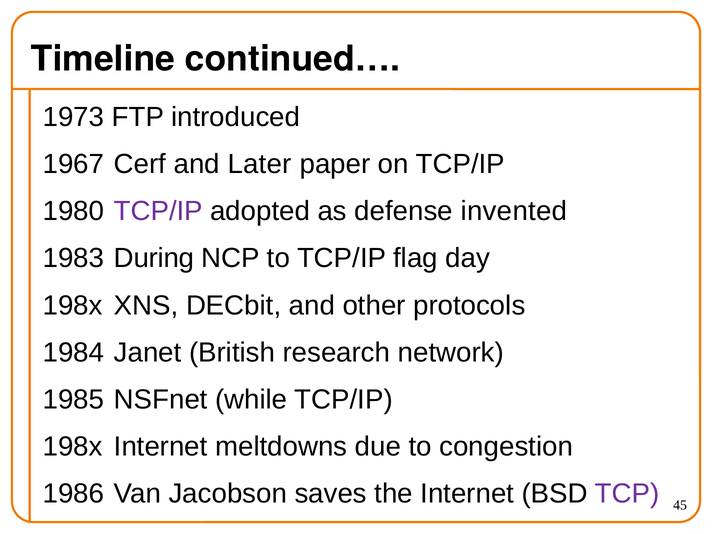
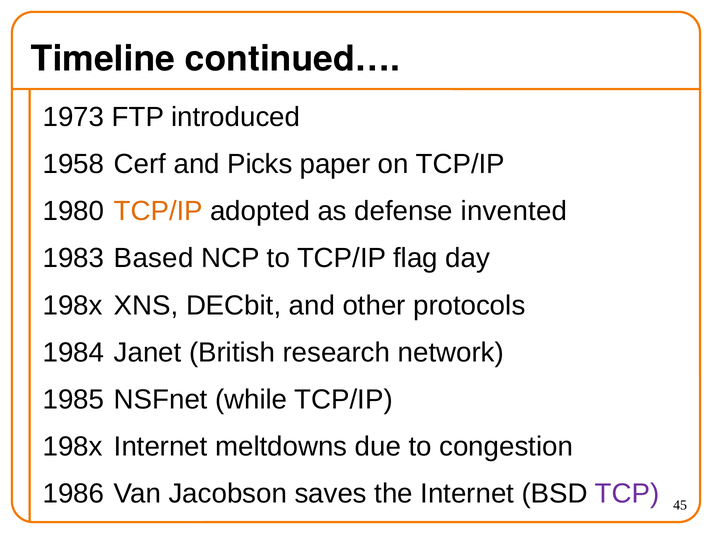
1967: 1967 -> 1958 (73, 164)
Later: Later -> Picks (260, 164)
TCP/IP colour: purple -> orange (158, 211)
During: During -> Based (154, 258)
